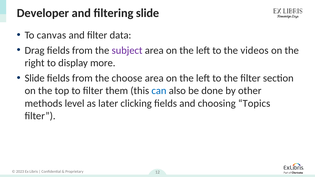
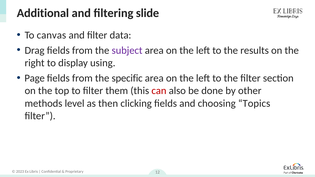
Developer: Developer -> Additional (43, 13)
videos: videos -> results (255, 50)
more: more -> using (103, 63)
Slide: Slide -> Page (35, 78)
choose: choose -> specific (127, 78)
can colour: blue -> red (159, 91)
later: later -> then (108, 103)
